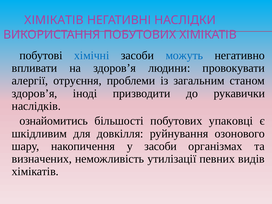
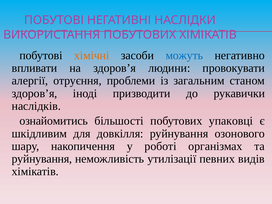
ХІМІКАТІВ: ХІМІКАТІВ -> ПОБУТОВІ (54, 20)
хімічні colour: blue -> orange (92, 55)
у засоби: засоби -> роботі (161, 146)
визначених: визначених -> руйнування (42, 159)
